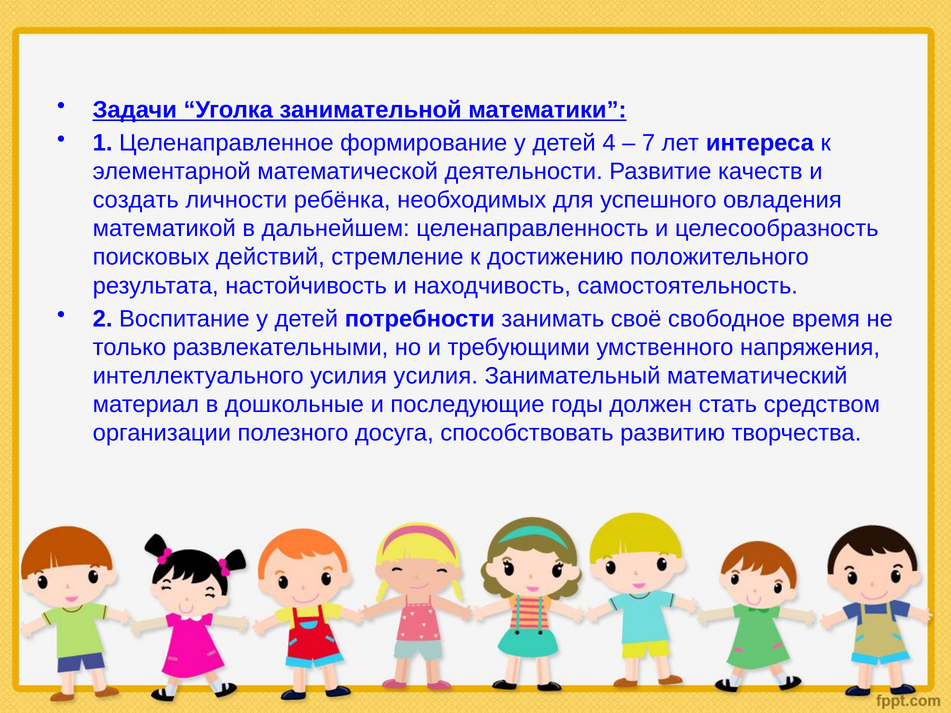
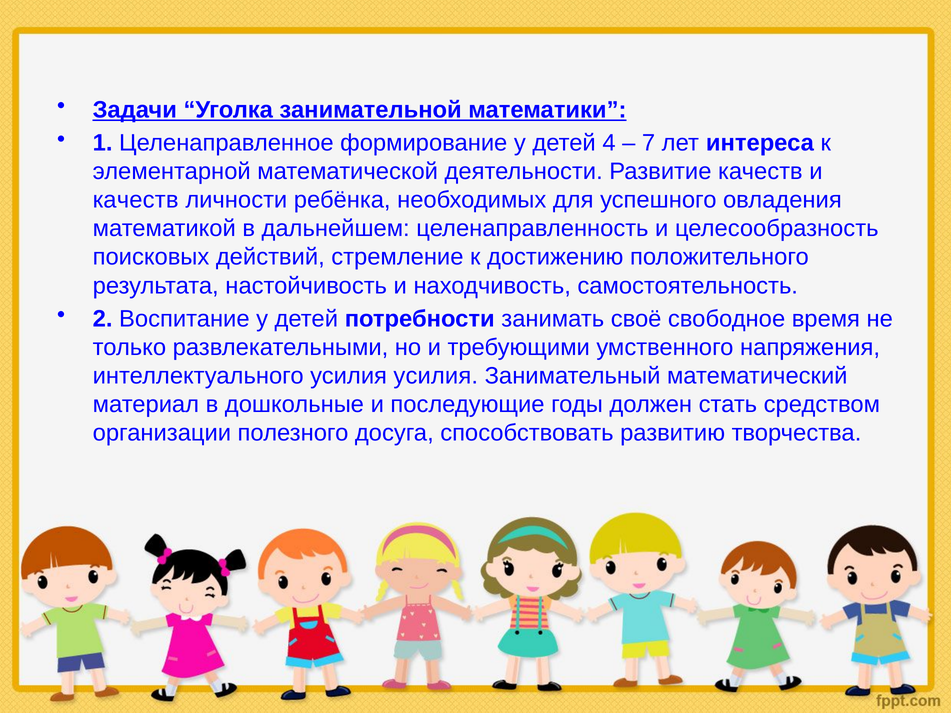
создать: создать -> качеств (136, 200)
